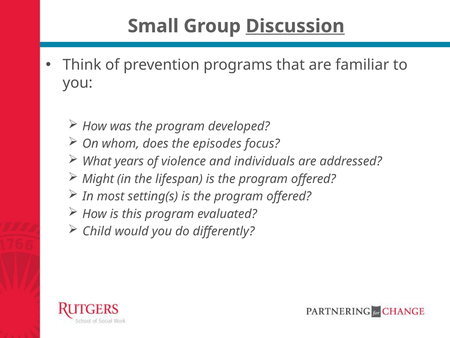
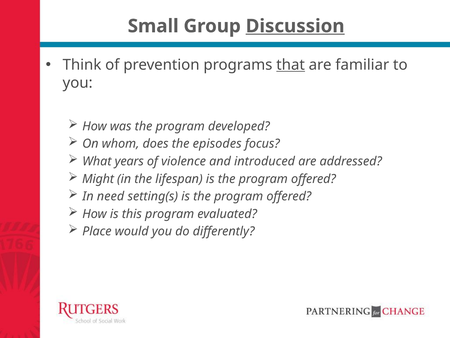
that underline: none -> present (291, 65)
individuals: individuals -> introduced (265, 161)
most: most -> need (111, 196)
Child: Child -> Place (97, 231)
